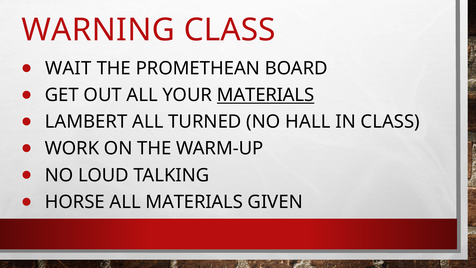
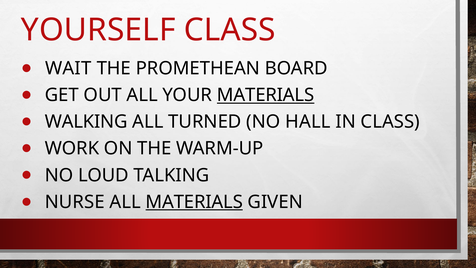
WARNING: WARNING -> YOURSELF (98, 30)
LAMBERT: LAMBERT -> WALKING (86, 122)
HORSE: HORSE -> NURSE (75, 202)
MATERIALS underline: none -> present (194, 202)
